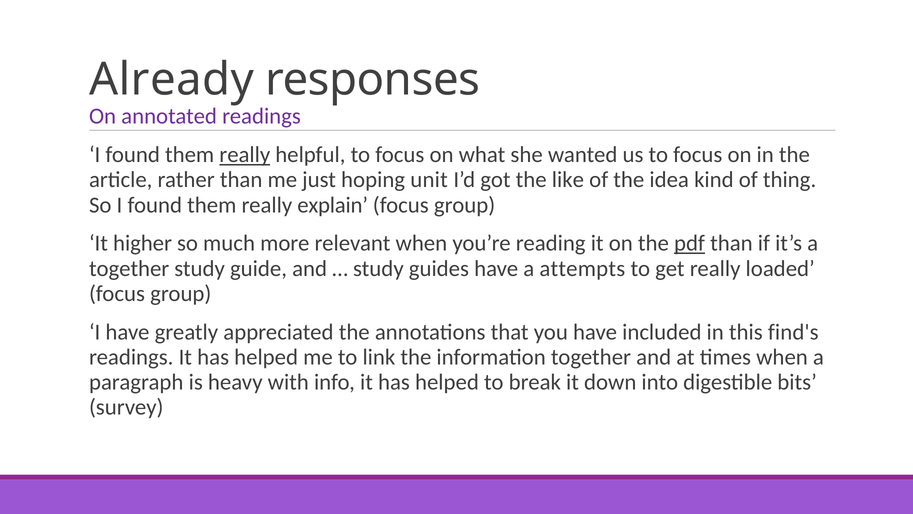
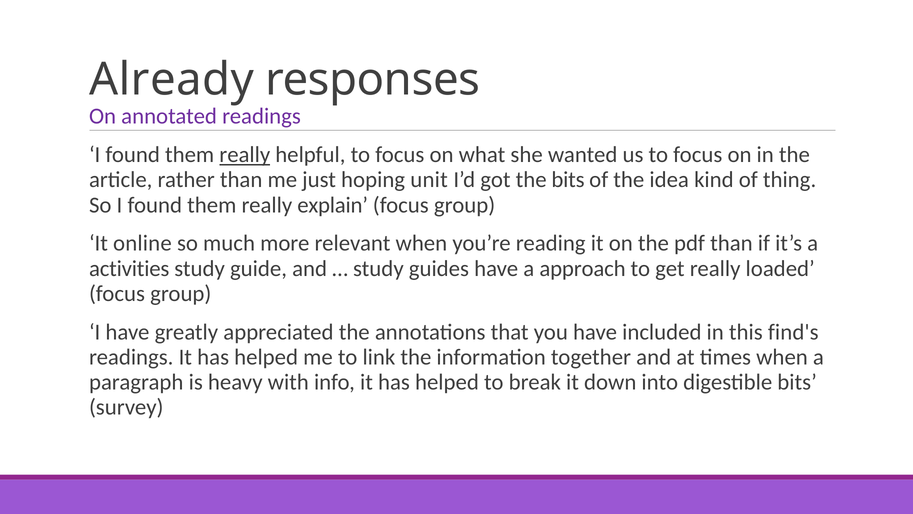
the like: like -> bits (568, 180)
higher: higher -> online (142, 243)
pdf underline: present -> none (690, 243)
together: together -> activities (129, 268)
attempts: attempts -> approach (582, 268)
